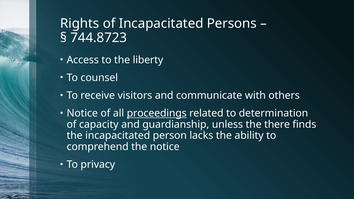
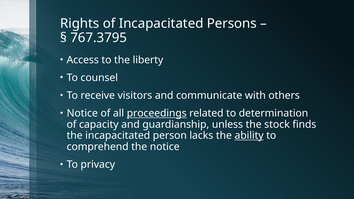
744.8723: 744.8723 -> 767.3795 (99, 38)
there: there -> stock (277, 125)
ability underline: none -> present (249, 136)
